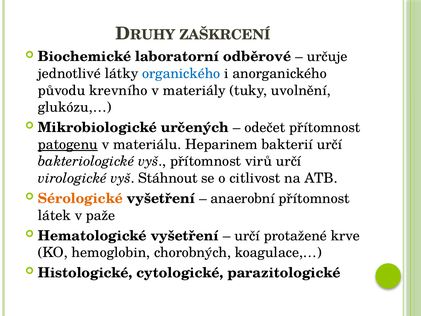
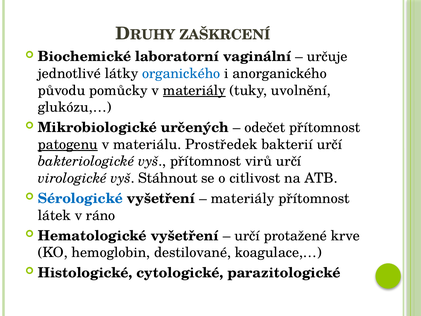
odběrové: odběrové -> vaginální (257, 57)
krevního: krevního -> pomůcky (118, 90)
materiály underline: none -> present (194, 90)
Heparinem: Heparinem -> Prostředek (221, 144)
Sérologické colour: orange -> blue (80, 198)
anaerobní: anaerobní -> materiály (243, 198)
paže: paže -> ráno (101, 215)
chorobných: chorobných -> destilované (193, 252)
